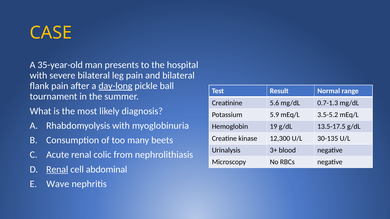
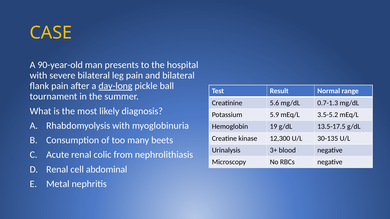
35-year-old: 35-year-old -> 90-year-old (60, 65)
Renal underline: present -> none (57, 170)
Wave: Wave -> Metal (58, 184)
